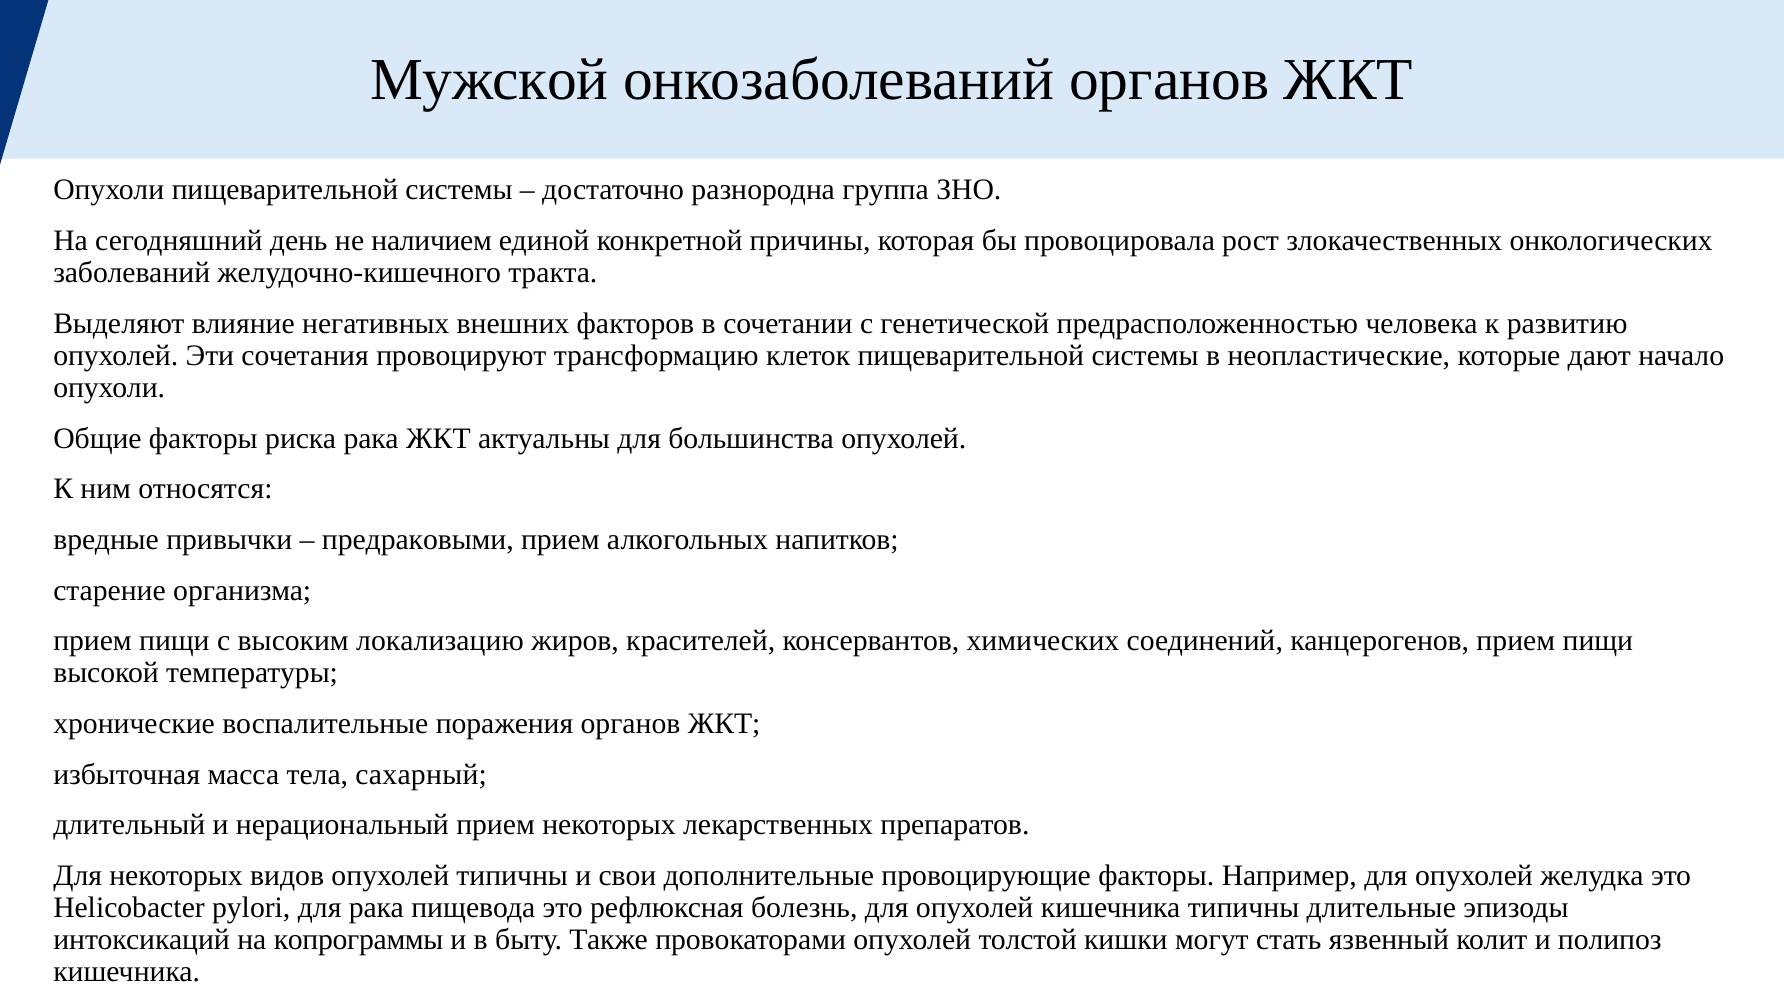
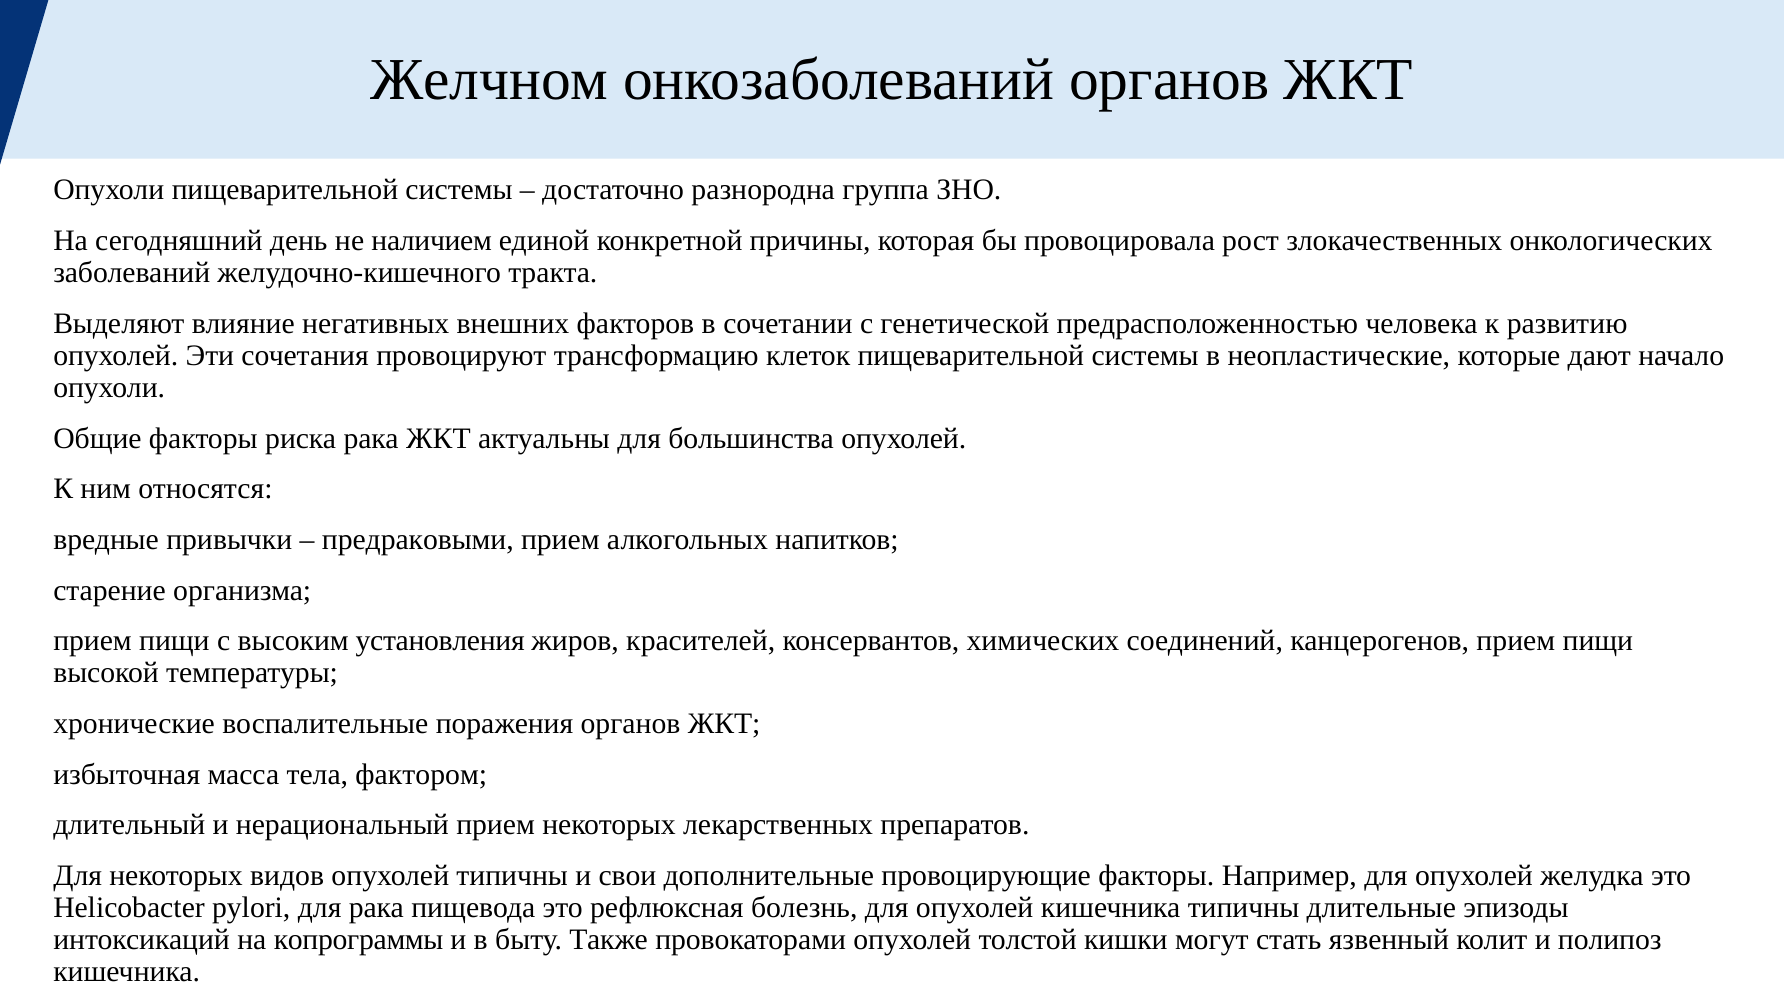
Мужской: Мужской -> Желчном (489, 80)
локализацию: локализацию -> установления (440, 641)
сахарный: сахарный -> фактором (421, 775)
